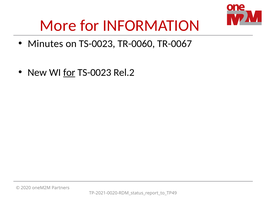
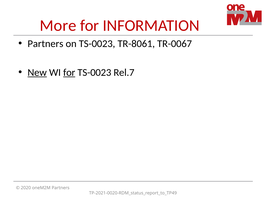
Minutes: Minutes -> Partners (45, 44)
TR-0060: TR-0060 -> TR-8061 (136, 44)
New underline: none -> present (37, 73)
Rel.2: Rel.2 -> Rel.7 (124, 73)
